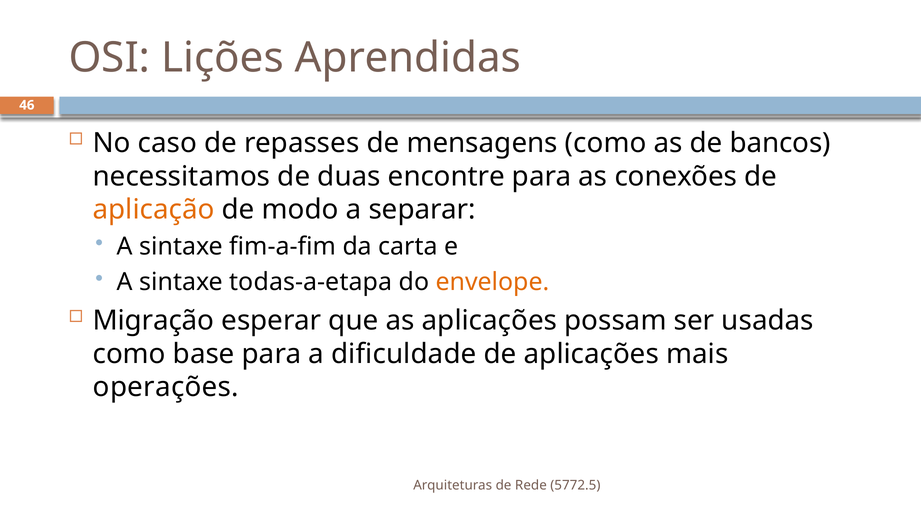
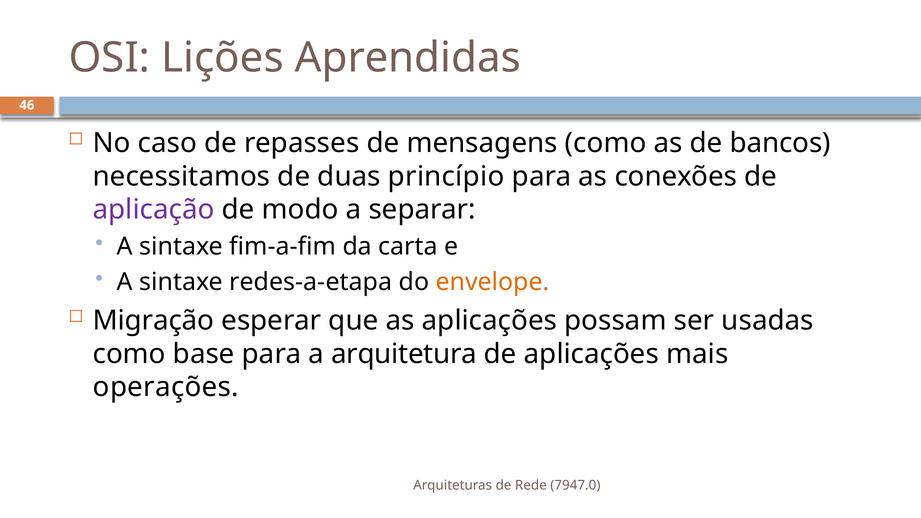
encontre: encontre -> princípio (446, 176)
aplicação colour: orange -> purple (154, 210)
todas-a-etapa: todas-a-etapa -> redes-a-etapa (311, 282)
dificuldade: dificuldade -> arquitetura (404, 354)
5772.5: 5772.5 -> 7947.0 (575, 486)
